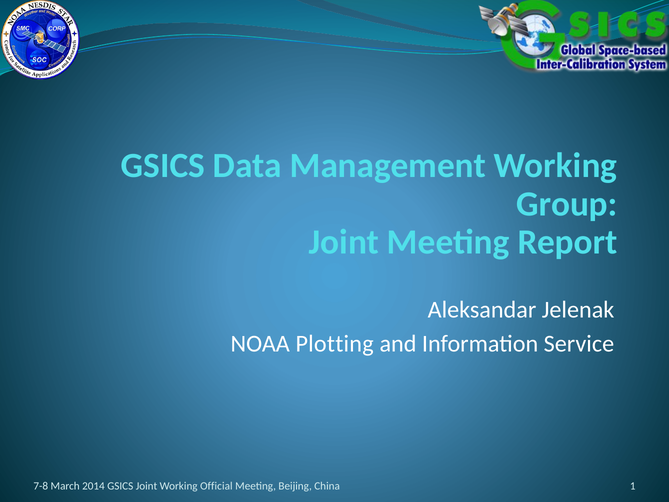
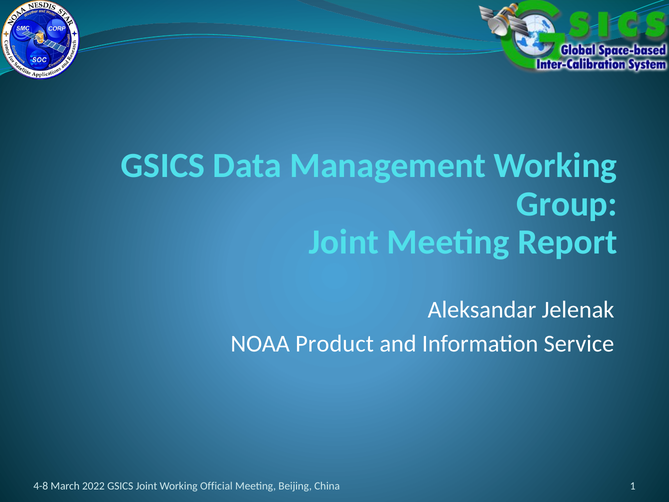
Plotting: Plotting -> Product (335, 344)
7-8: 7-8 -> 4-8 (41, 486)
2014: 2014 -> 2022 (93, 486)
